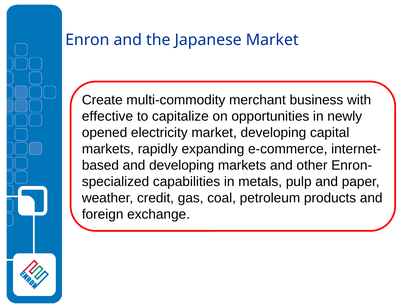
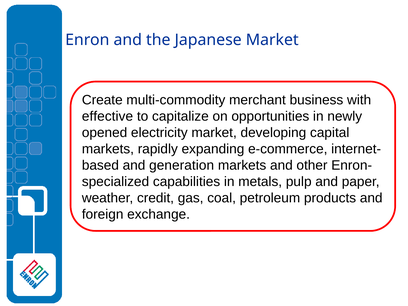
and developing: developing -> generation (182, 165)
